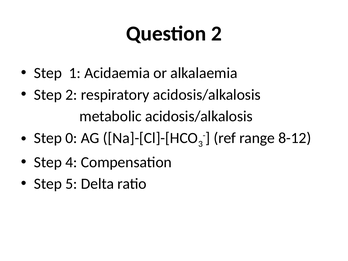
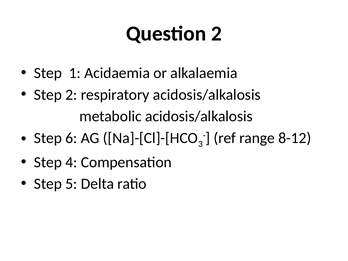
0: 0 -> 6 (71, 138)
